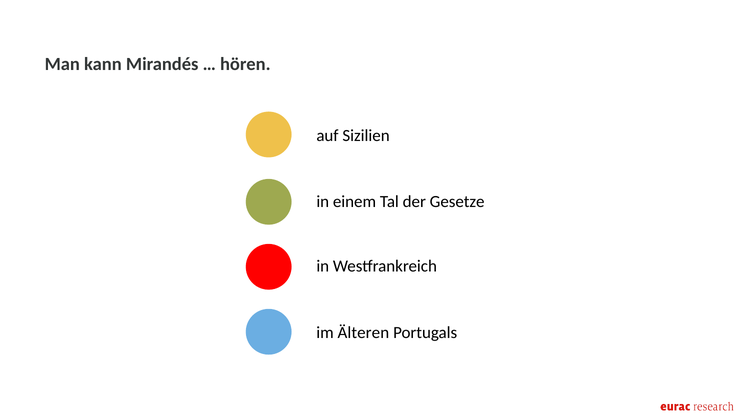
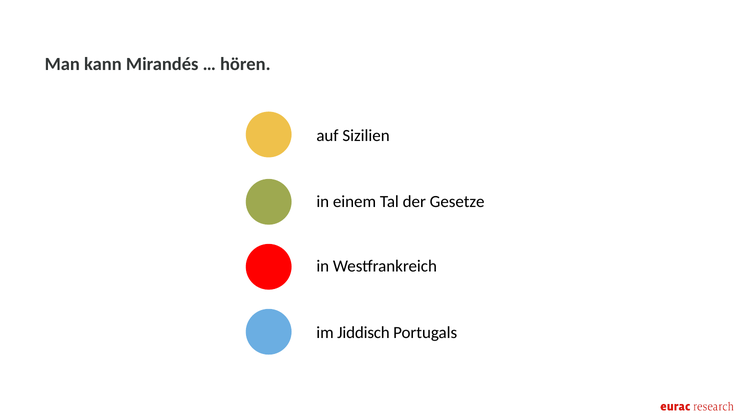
Älteren: Älteren -> Jiddisch (363, 333)
